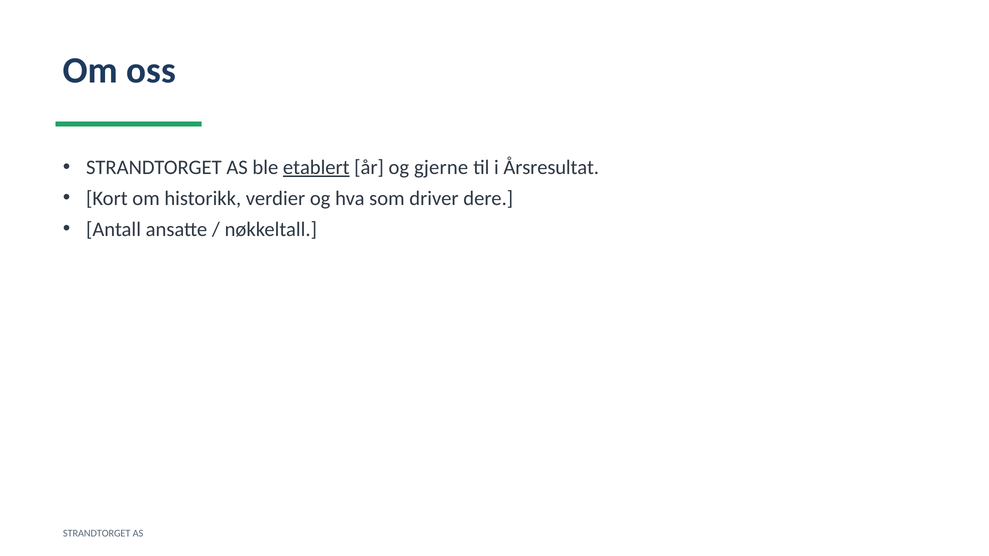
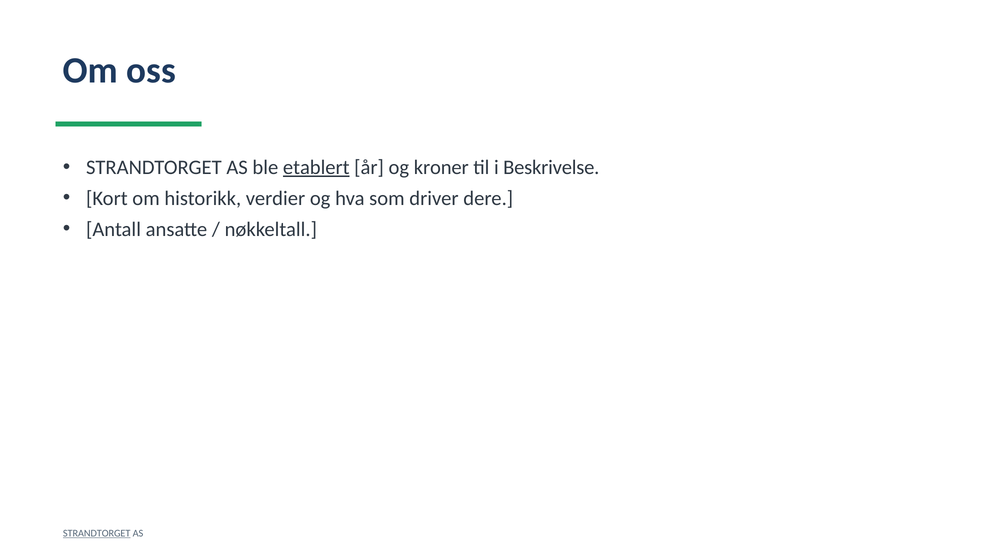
gjerne: gjerne -> kroner (441, 168)
Årsresultat: Årsresultat -> Beskrivelse (551, 168)
STRANDTORGET underline: none -> present (97, 534)
